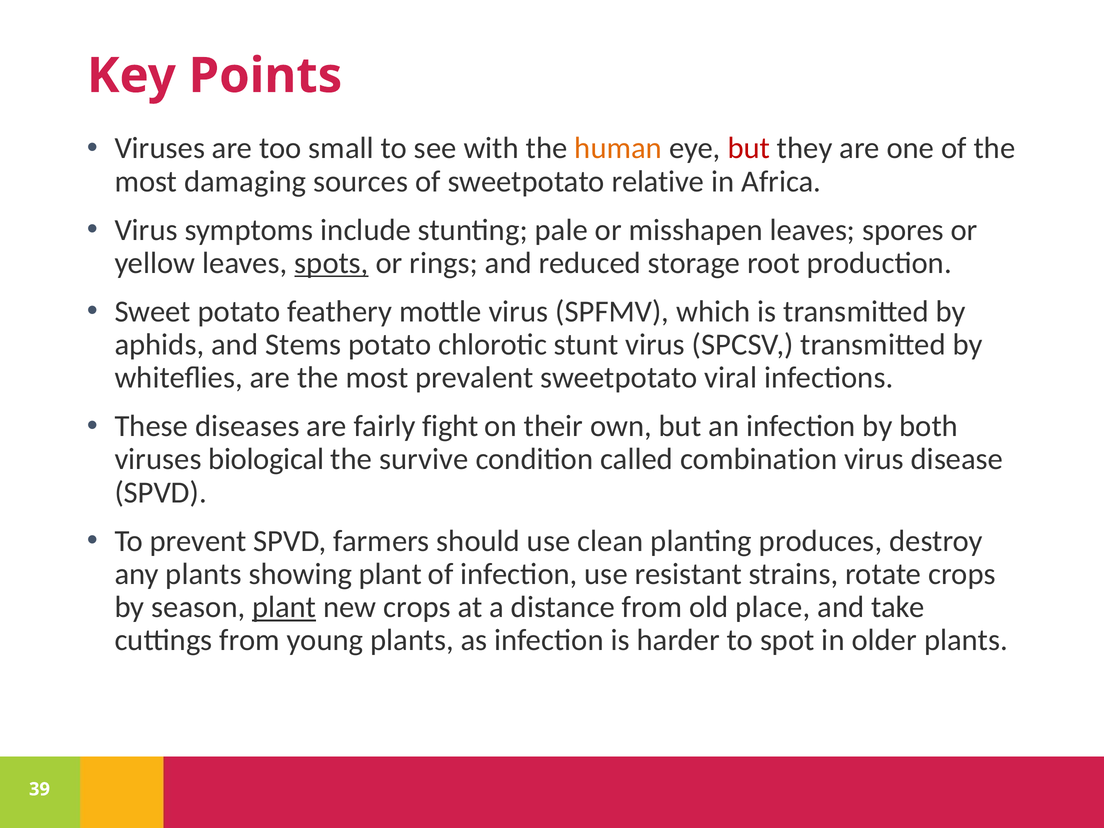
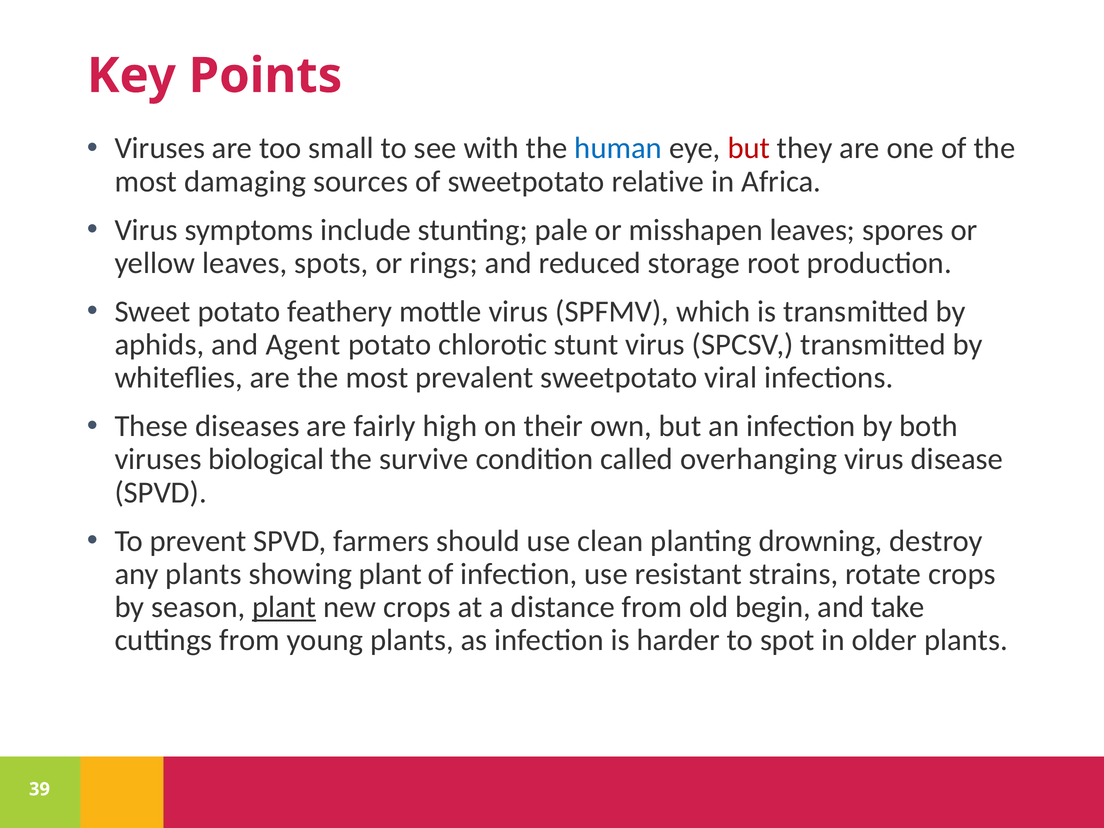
human colour: orange -> blue (618, 148)
spots underline: present -> none (332, 263)
Stems: Stems -> Agent (303, 345)
fight: fight -> high (450, 426)
combination: combination -> overhanging (758, 459)
produces: produces -> drowning (821, 541)
place: place -> begin (773, 607)
